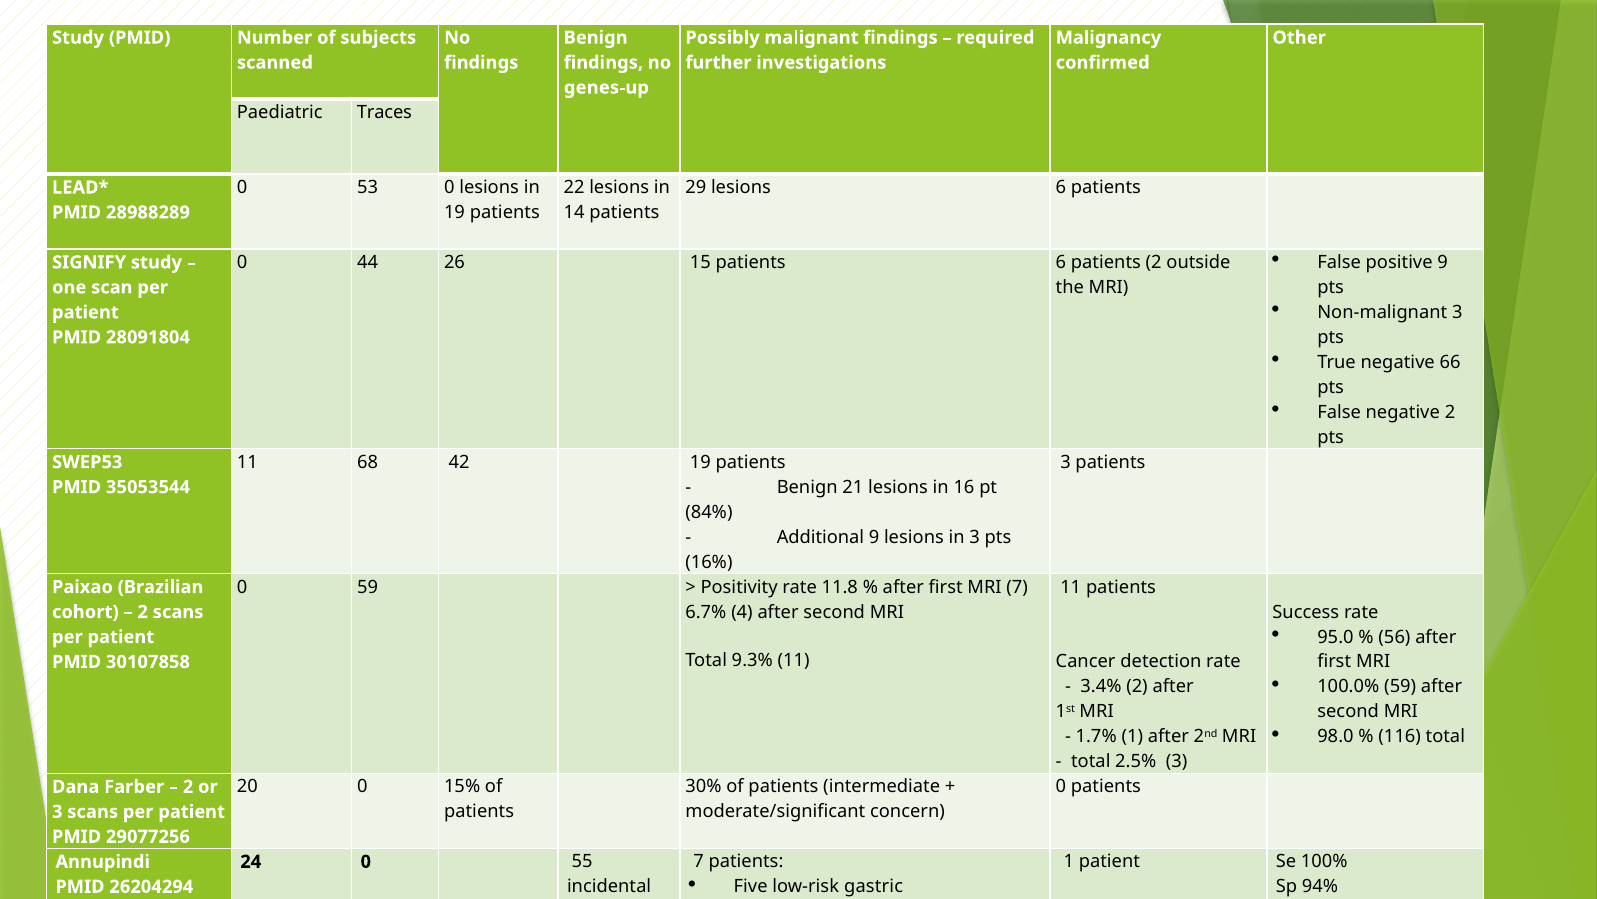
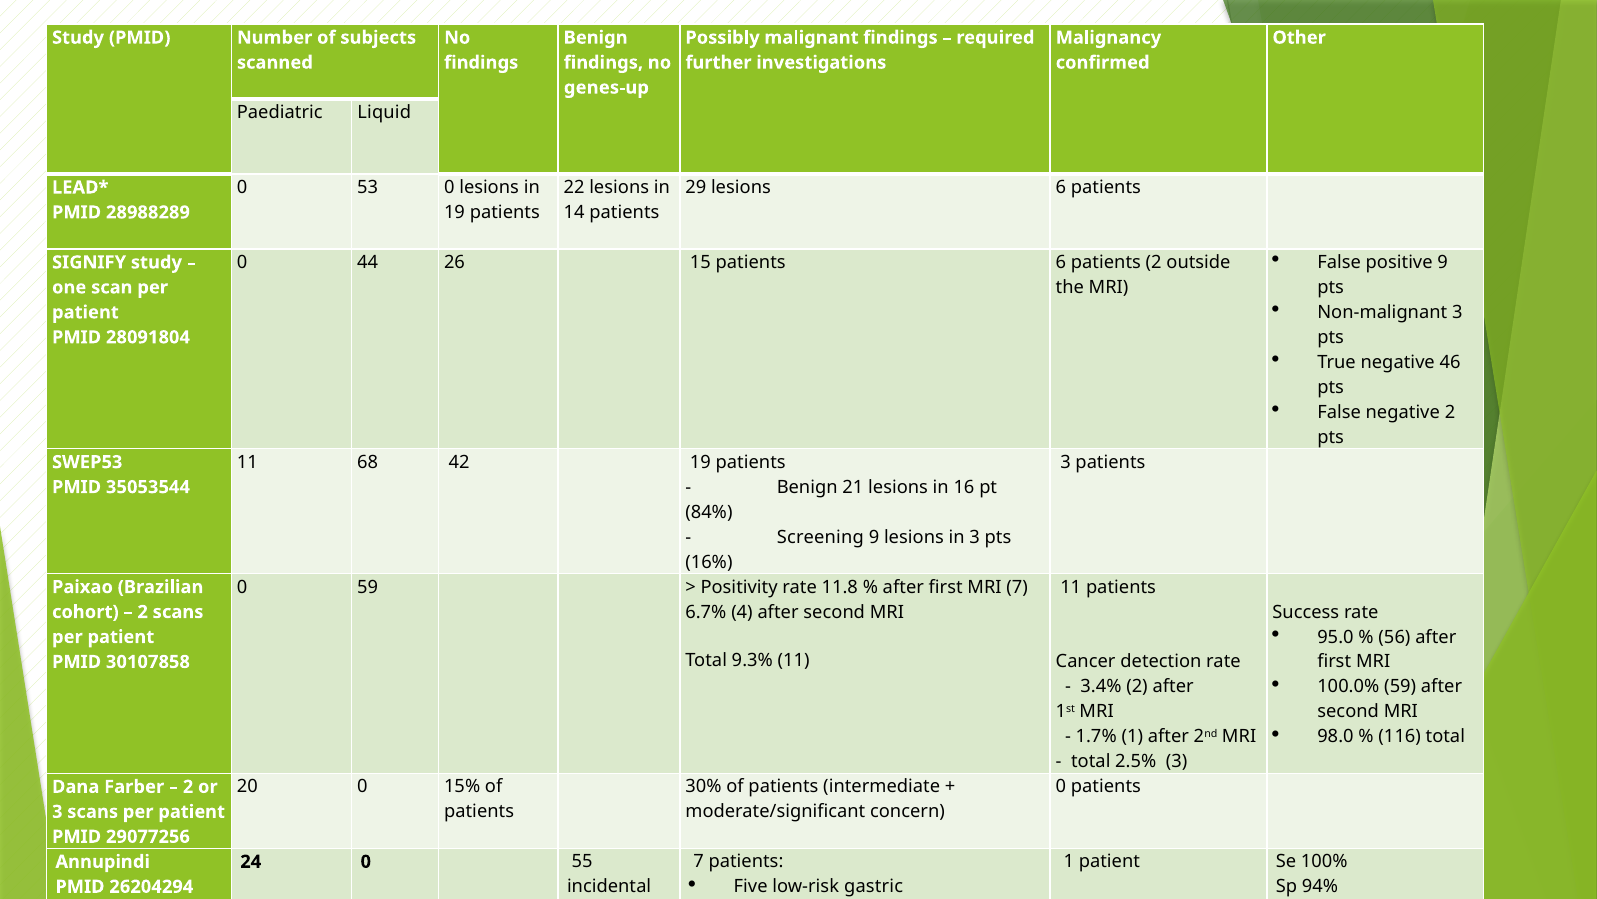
Traces: Traces -> Liquid (384, 112)
66: 66 -> 46 (1450, 362)
Additional: Additional -> Screening (820, 537)
